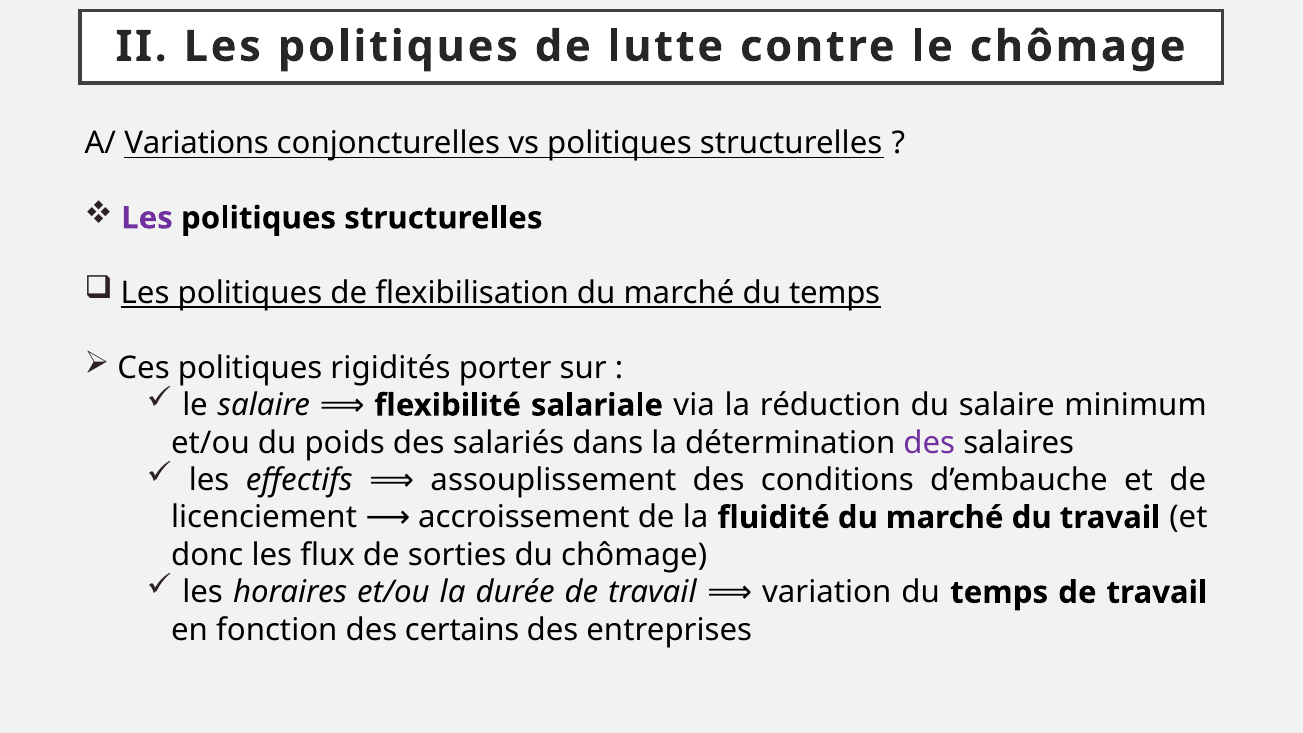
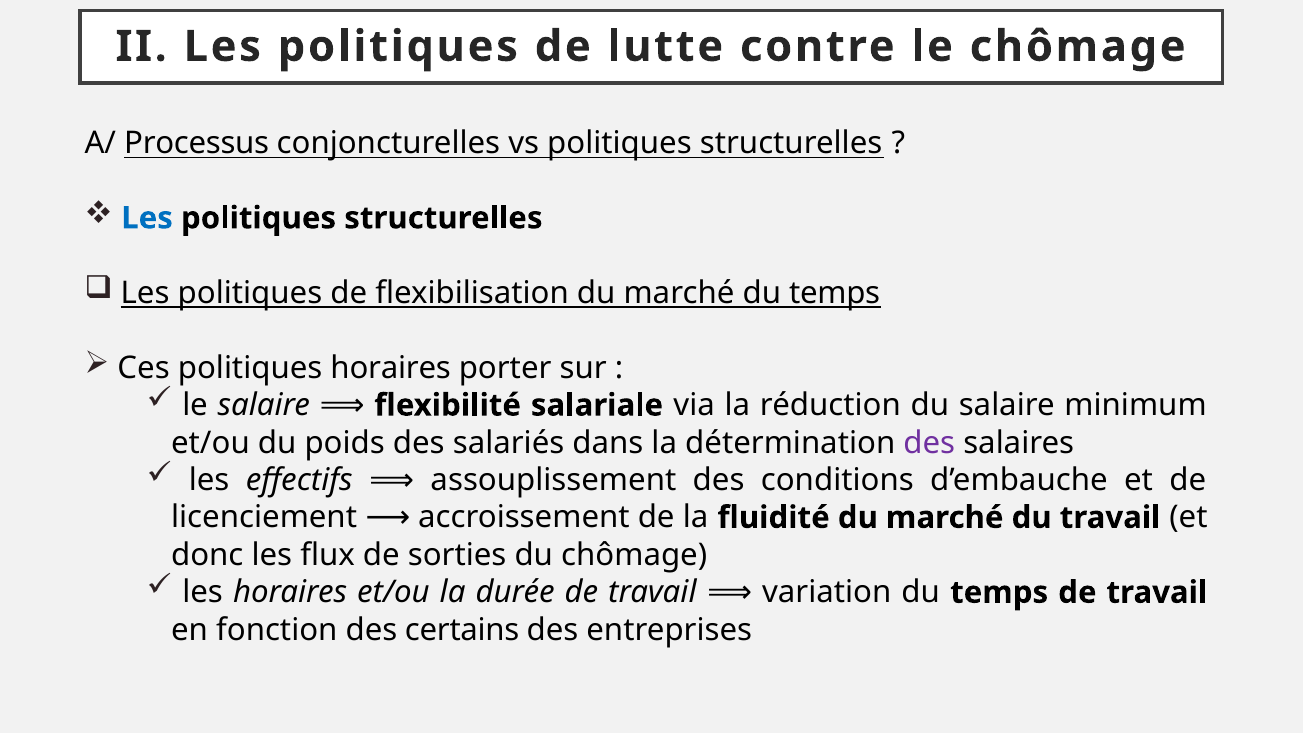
Variations: Variations -> Processus (197, 143)
Les colour: purple -> blue (147, 218)
politiques rigidités: rigidités -> horaires (391, 368)
